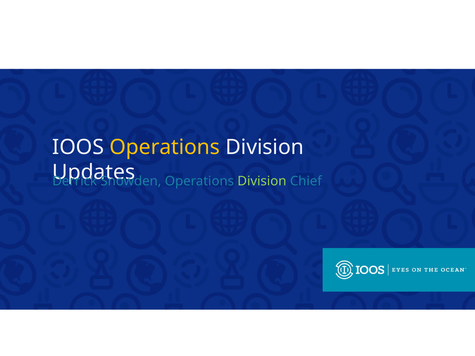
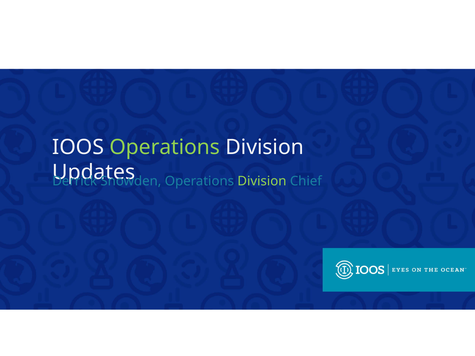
Operations colour: yellow -> light green (165, 147)
